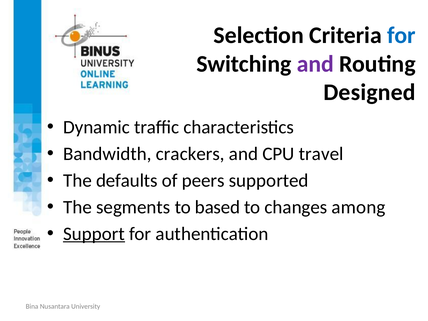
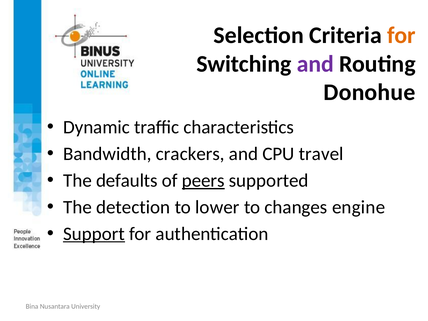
for colour: blue -> orange (401, 35)
Designed: Designed -> Donohue (369, 92)
peers underline: none -> present (203, 180)
segments: segments -> detection (133, 207)
based: based -> lower (217, 207)
among: among -> engine (359, 207)
